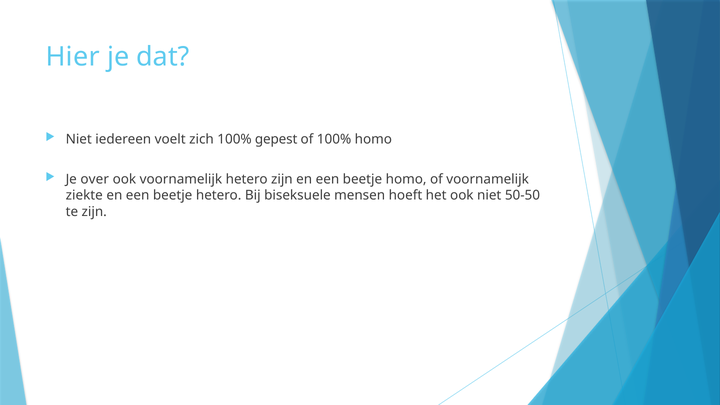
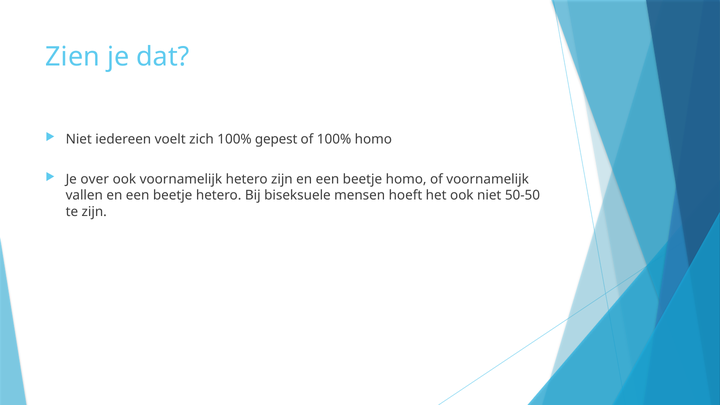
Hier: Hier -> Zien (73, 57)
ziekte: ziekte -> vallen (84, 195)
